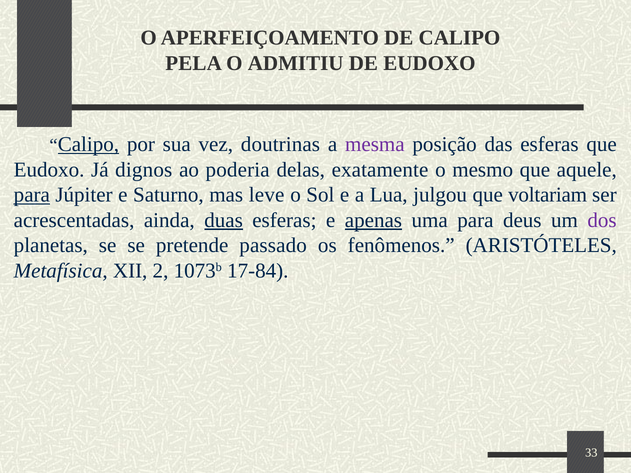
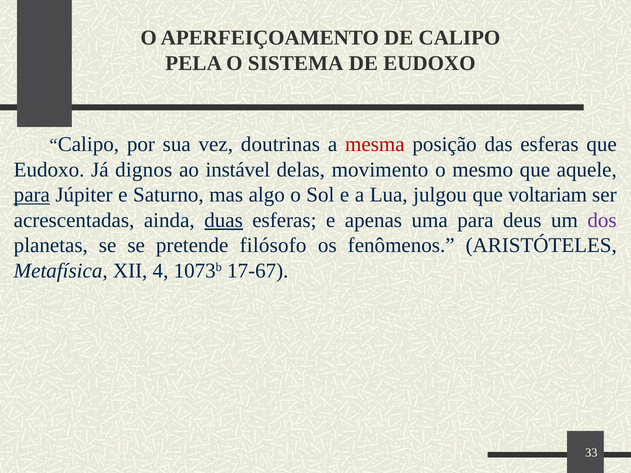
ADMITIU: ADMITIU -> SISTEMA (296, 63)
Calipo underline: present -> none (88, 145)
mesma colour: purple -> red (375, 145)
poderia: poderia -> instável (238, 170)
exatamente: exatamente -> movimento (380, 170)
leve: leve -> algo (267, 195)
apenas underline: present -> none (373, 220)
passado: passado -> filósofo (273, 246)
2: 2 -> 4 (161, 271)
17-84: 17-84 -> 17-67 (258, 271)
